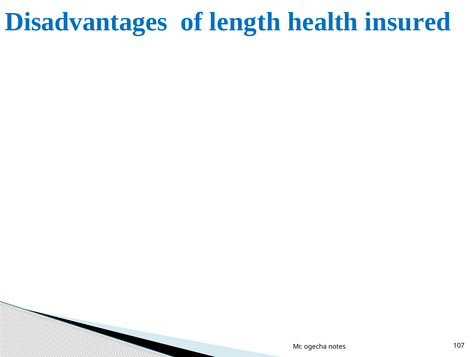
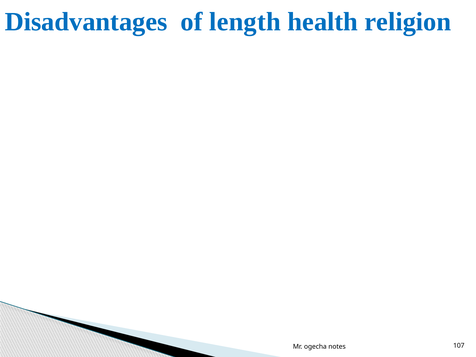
insured: insured -> religion (408, 22)
